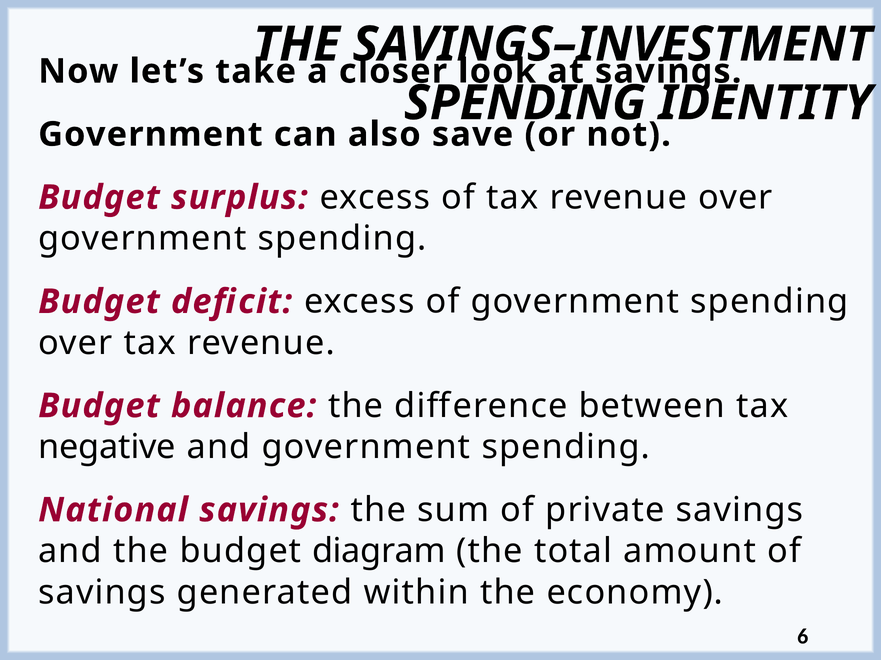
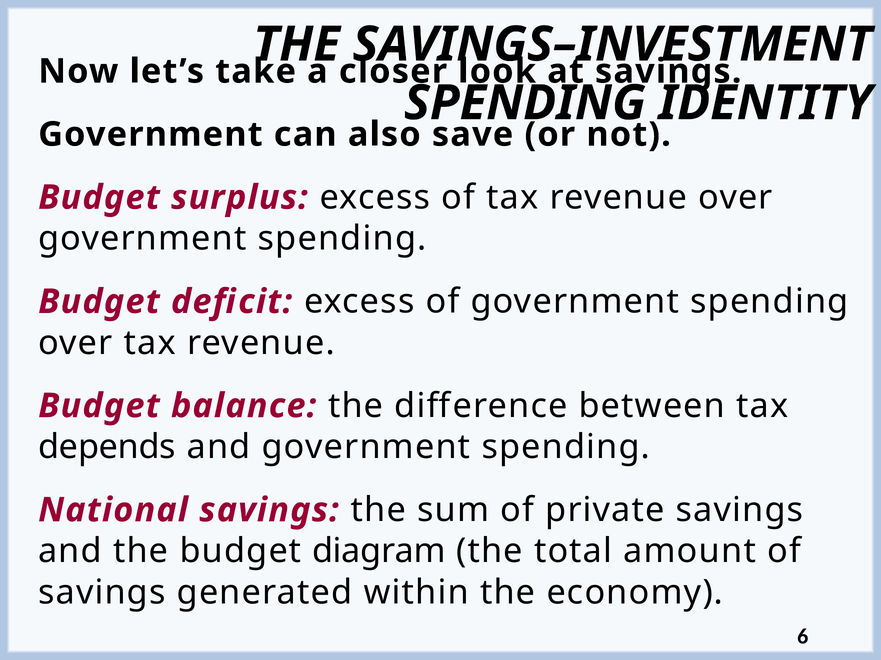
negative: negative -> depends (107, 447)
